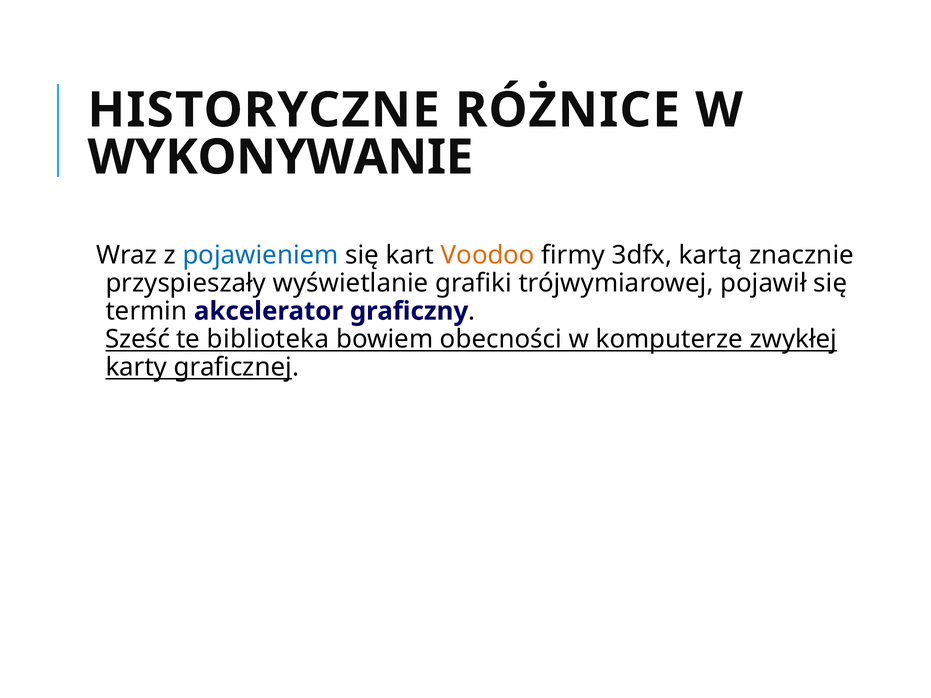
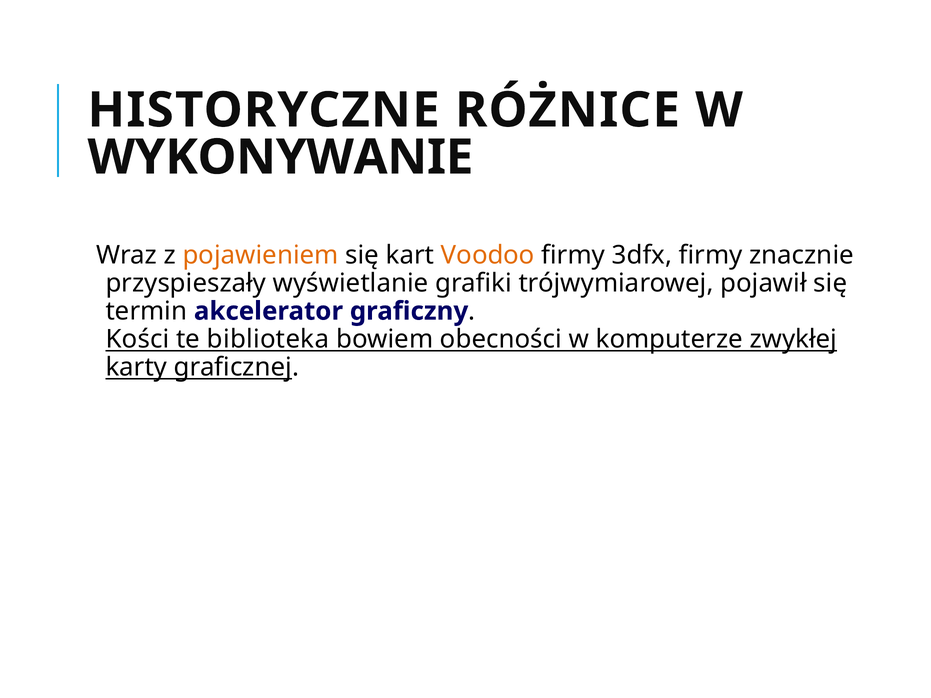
pojawieniem colour: blue -> orange (261, 255)
3dfx kartą: kartą -> firmy (711, 255)
Sześć: Sześć -> Kości (137, 339)
